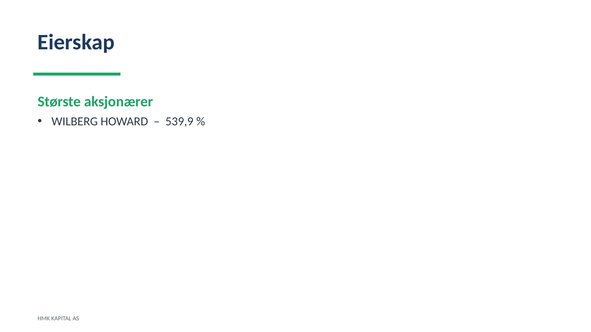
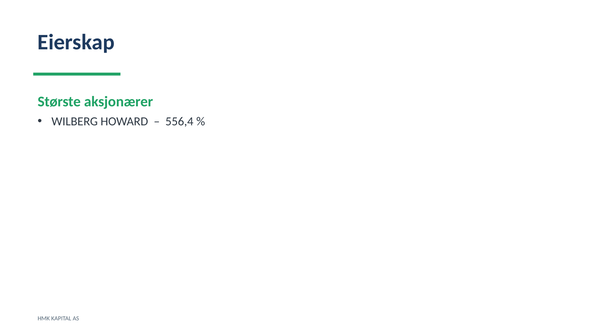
539,9: 539,9 -> 556,4 (179, 122)
